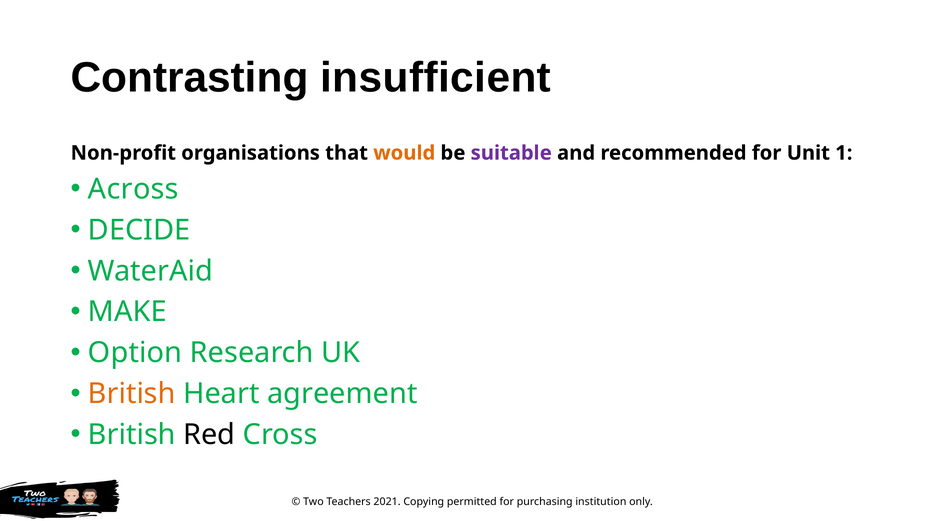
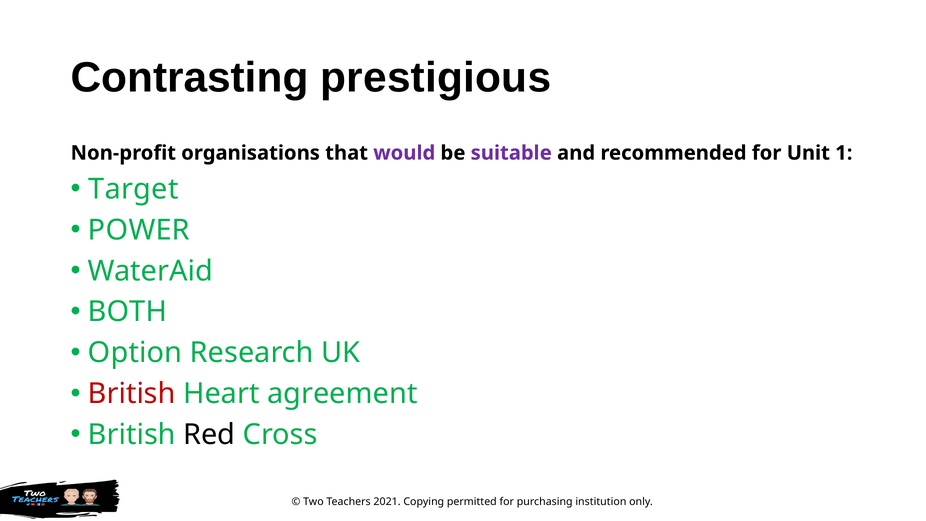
insufficient: insufficient -> prestigious (436, 78)
would colour: orange -> purple (404, 153)
Across: Across -> Target (133, 189)
DECIDE: DECIDE -> POWER (139, 230)
MAKE: MAKE -> BOTH (127, 312)
British colour: orange -> red (132, 394)
